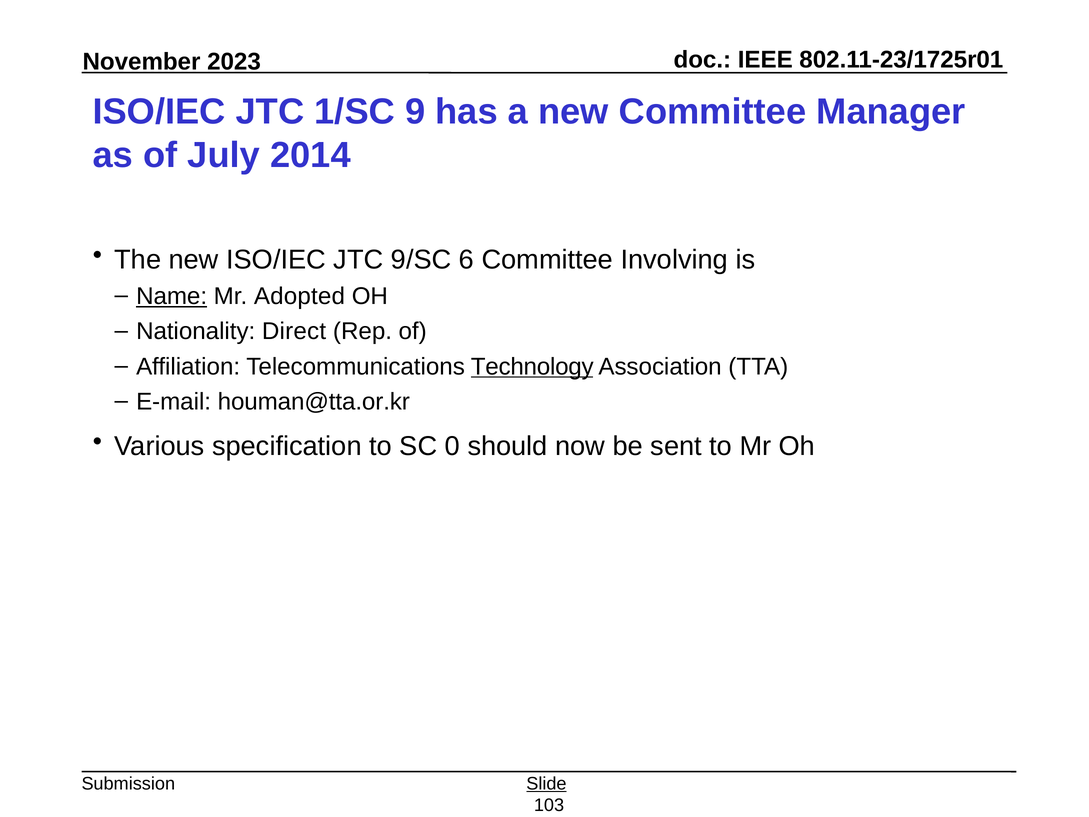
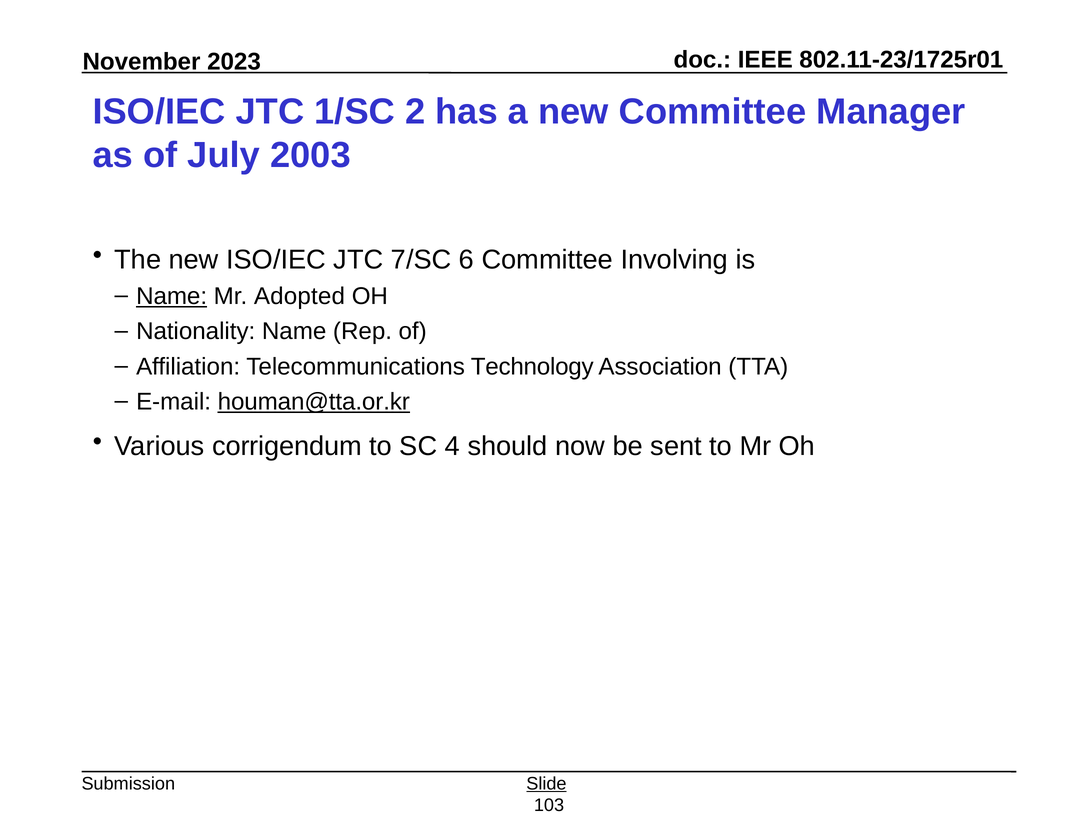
9: 9 -> 2 (415, 111)
2014: 2014 -> 2003 (310, 155)
9/SC: 9/SC -> 7/SC (421, 260)
Nationality Direct: Direct -> Name (294, 331)
Technology underline: present -> none (532, 366)
houman@tta.or.kr underline: none -> present (314, 402)
specification: specification -> corrigendum (287, 446)
0: 0 -> 4 (452, 446)
